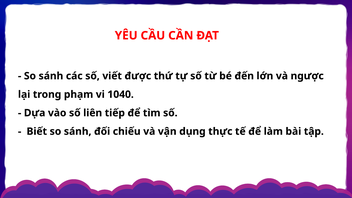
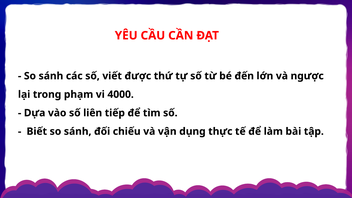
1040: 1040 -> 4000 (121, 94)
